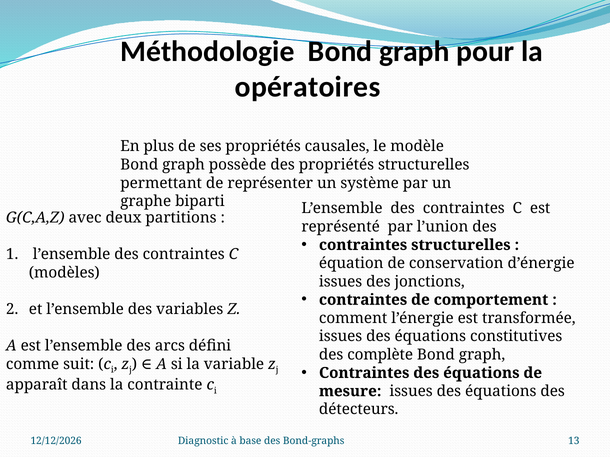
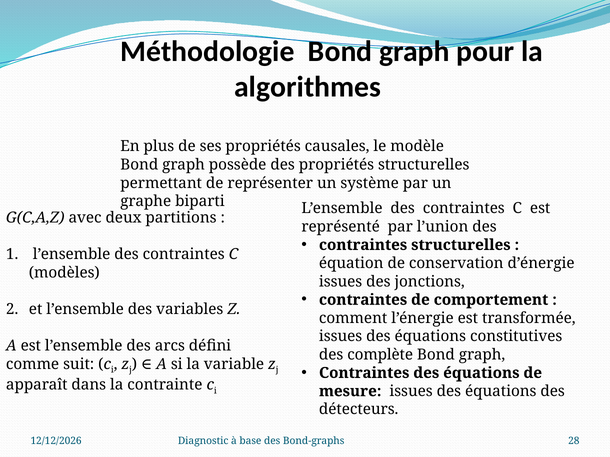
opératoires: opératoires -> algorithmes (308, 87)
13: 13 -> 28 (574, 441)
